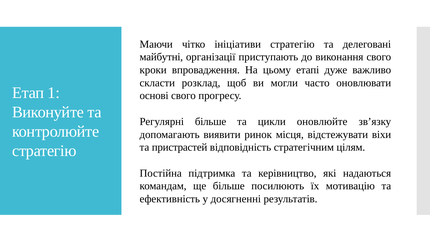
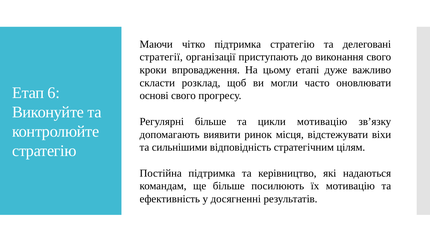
чітко ініціативи: ініціативи -> підтримка (238, 44)
майбутні: майбутні -> стратегії (161, 57)
1: 1 -> 6 (54, 93)
цикли оновлюйте: оновлюйте -> мотивацію (322, 122)
пристрастей: пристрастей -> сильнішими (180, 147)
